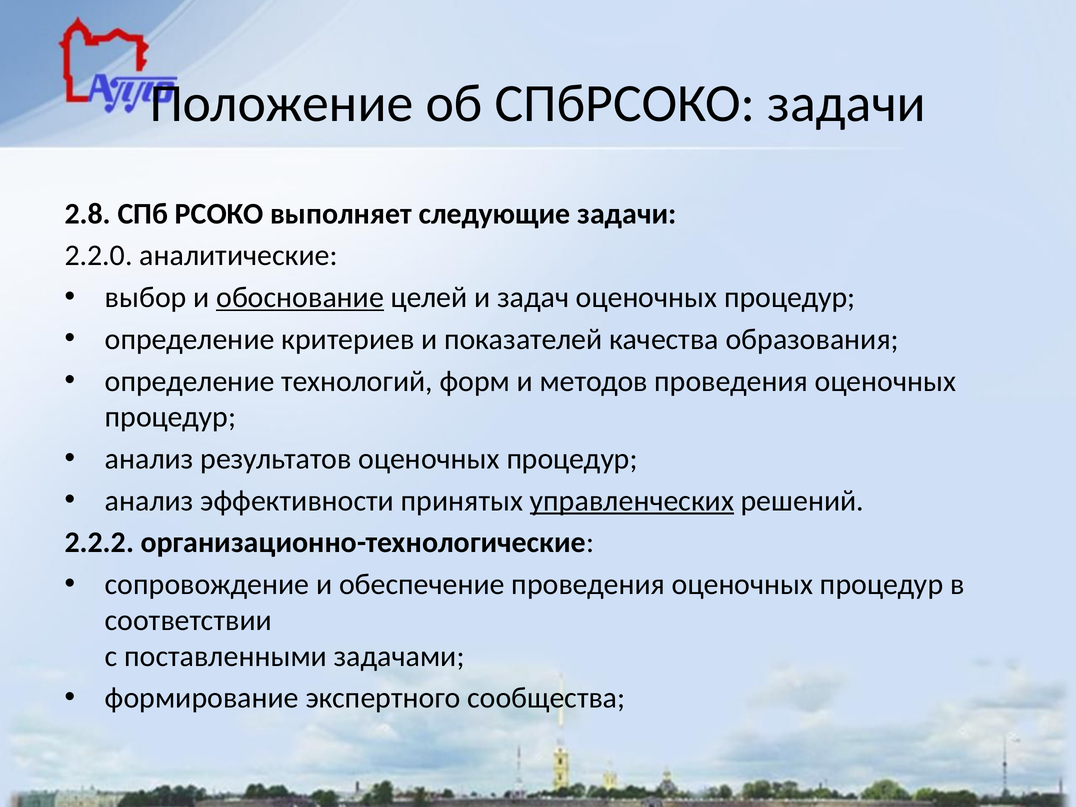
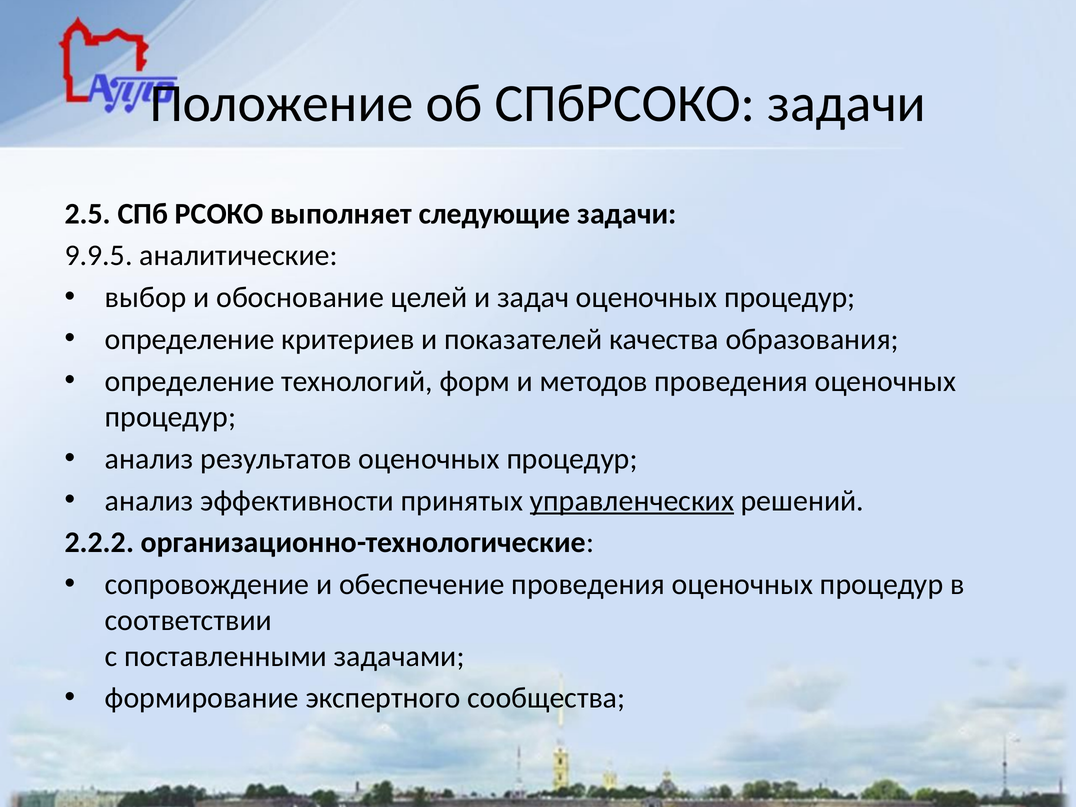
2.8: 2.8 -> 2.5 (88, 214)
2.2.0: 2.2.0 -> 9.9.5 (99, 256)
обоснование underline: present -> none (300, 297)
